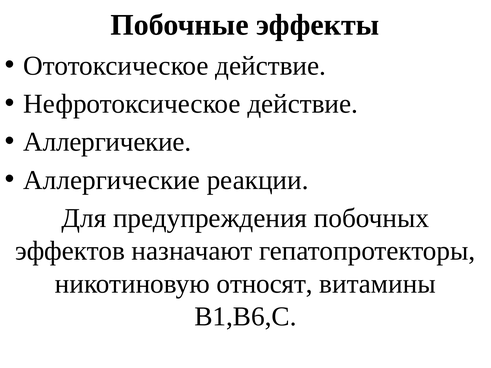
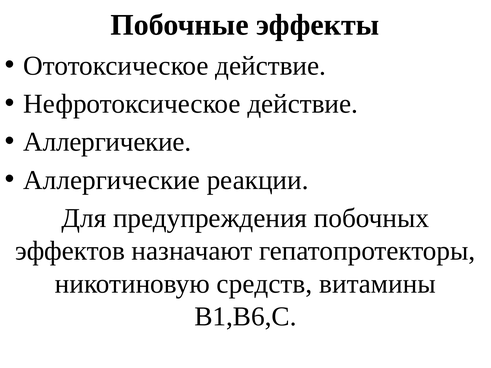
относят: относят -> средств (264, 284)
